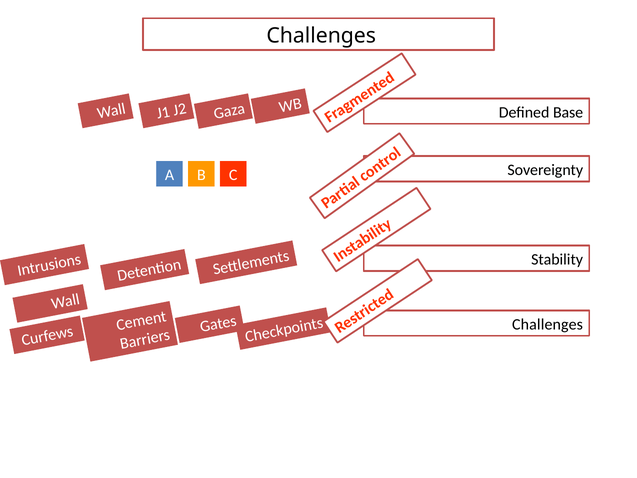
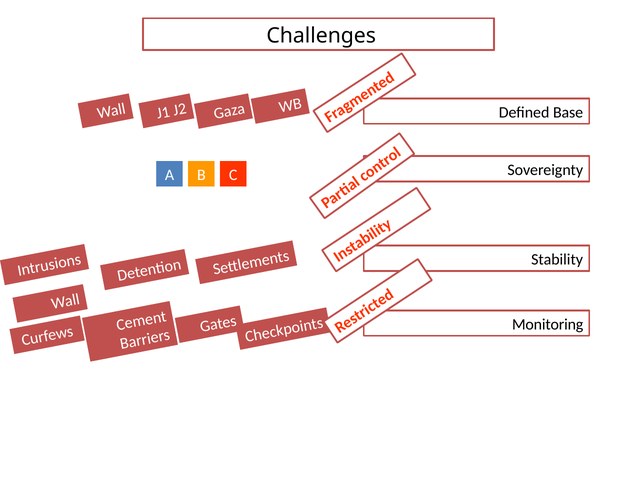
Challenges: Challenges -> Monitoring (548, 324)
